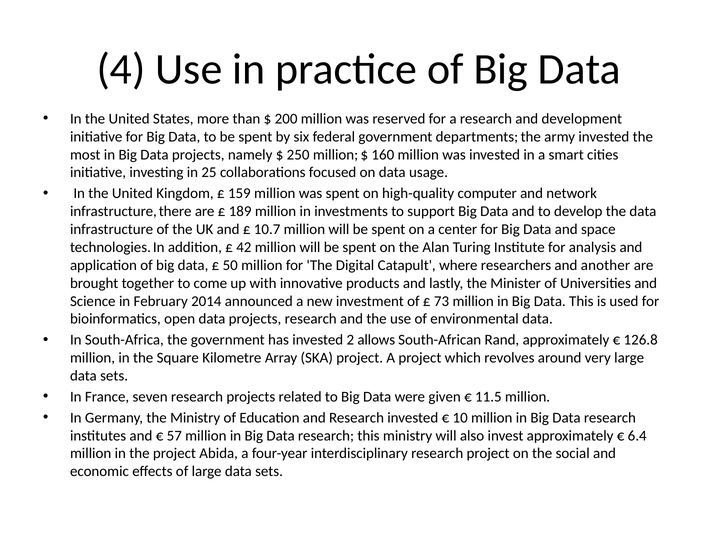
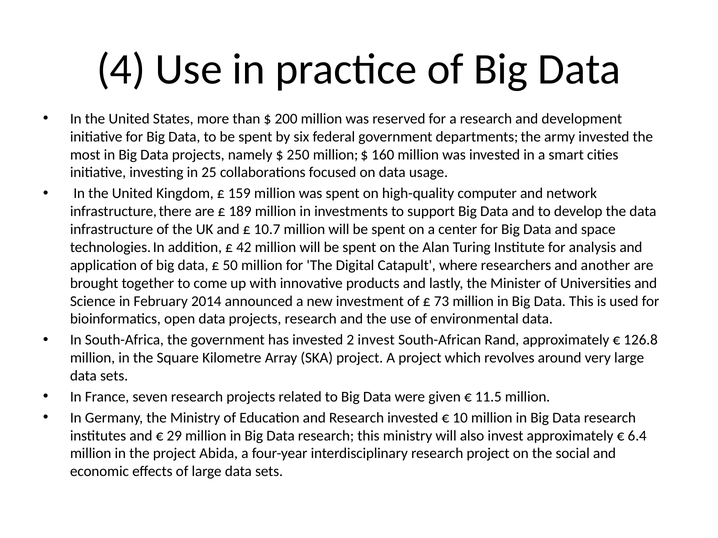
2 allows: allows -> invest (376, 340)
57: 57 -> 29 (174, 436)
